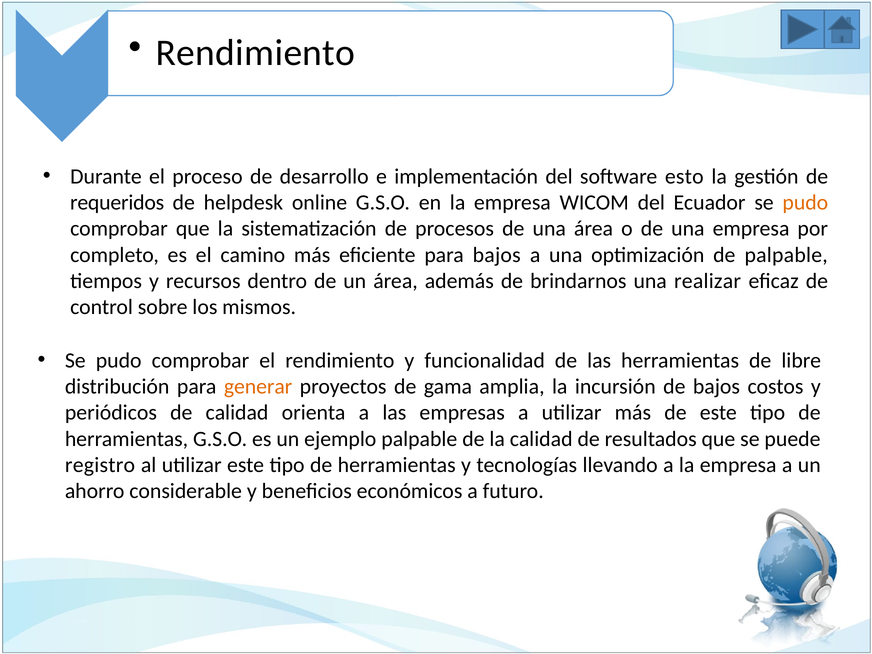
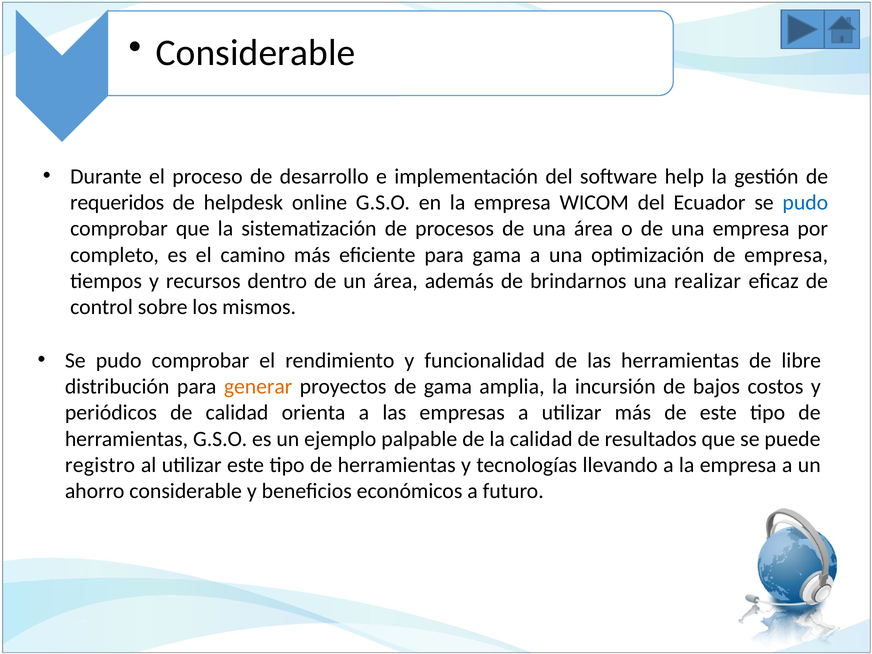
Rendimiento: Rendimiento -> Considerable (256, 53)
esto: esto -> help (684, 176)
pudo colour: orange -> blue (805, 203)
para bajos: bajos -> gama (497, 255)
de palpable: palpable -> empresa (786, 255)
